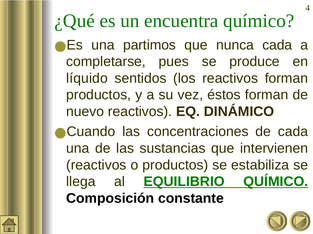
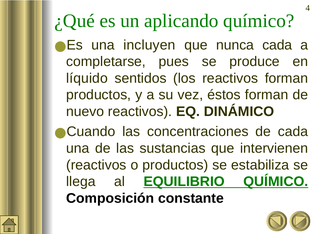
encuentra: encuentra -> aplicando (181, 21)
partimos: partimos -> incluyen (149, 45)
